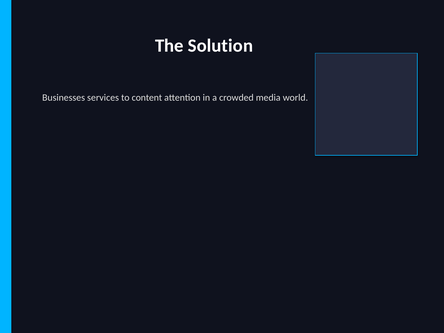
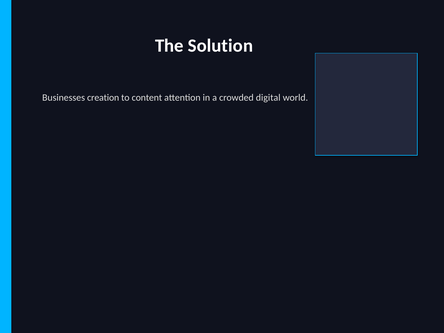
services: services -> creation (103, 98)
media: media -> digital (268, 98)
